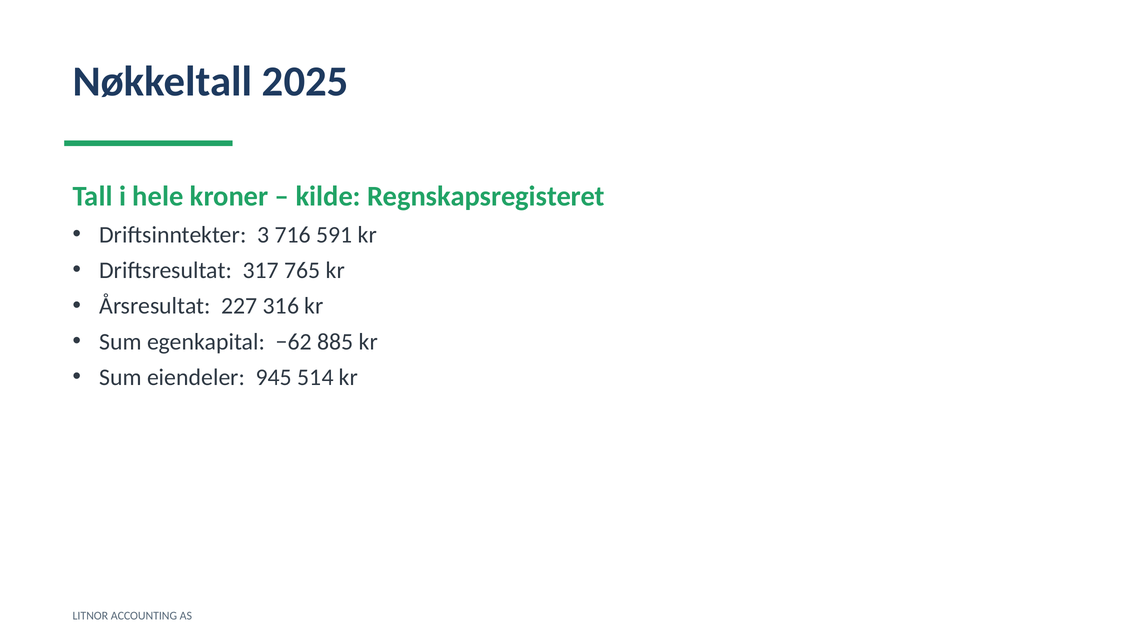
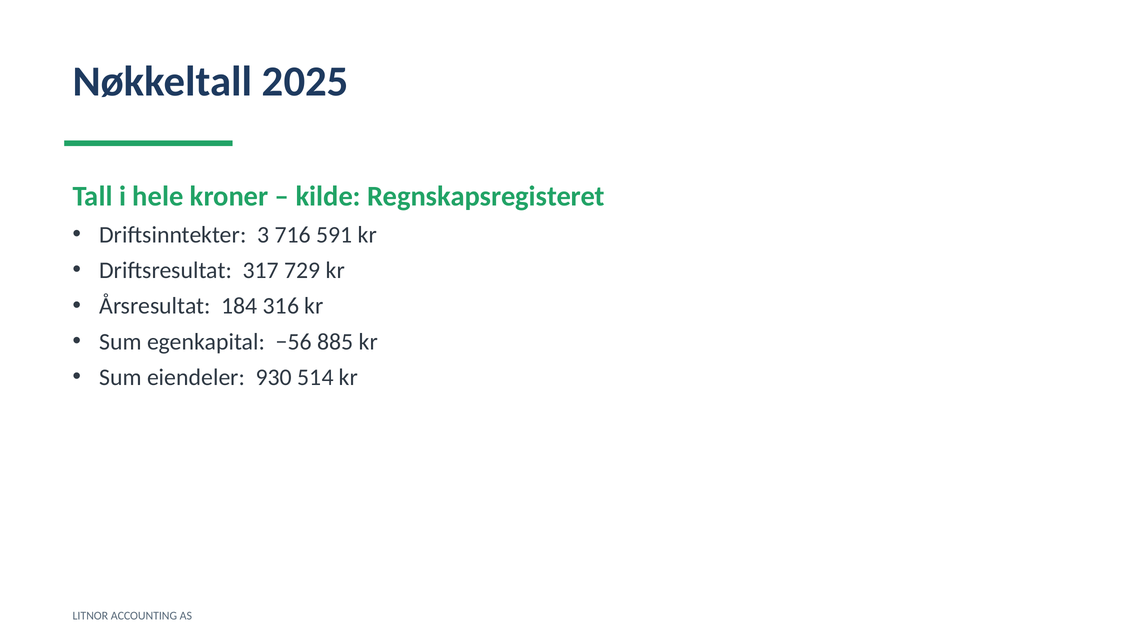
765: 765 -> 729 (302, 270)
227: 227 -> 184 (239, 306)
−62: −62 -> −56 (294, 342)
945: 945 -> 930 (274, 377)
